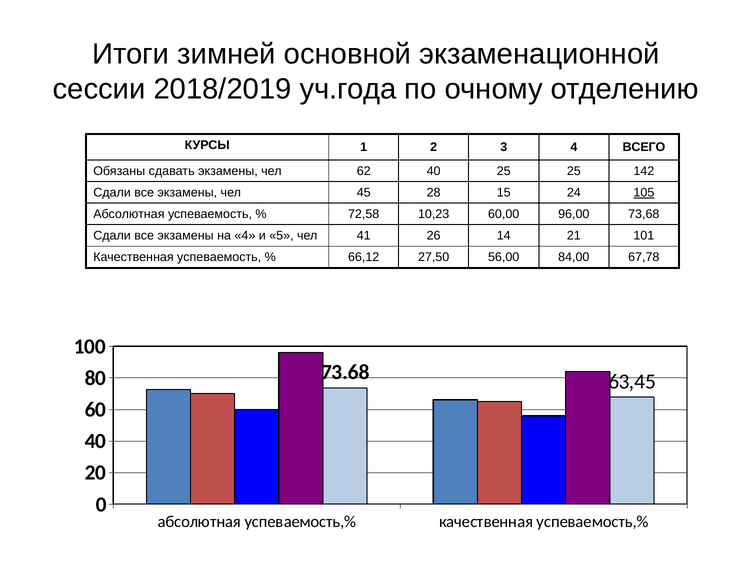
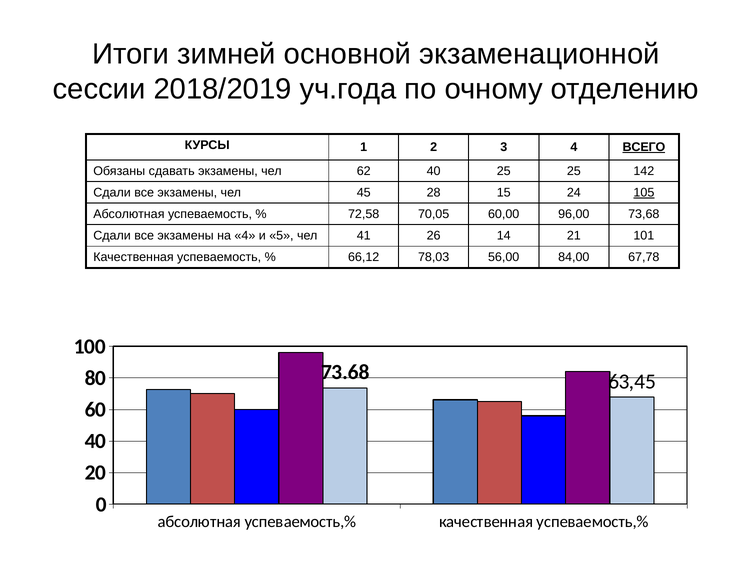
ВСЕГО underline: none -> present (644, 147)
10,23: 10,23 -> 70,05 (434, 214)
27,50: 27,50 -> 78,03 (434, 257)
